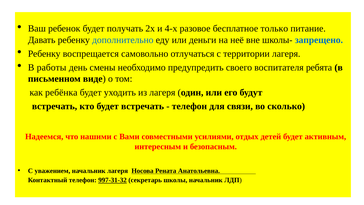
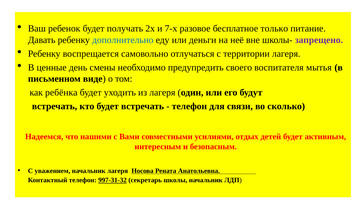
4-х: 4-х -> 7-х (171, 29)
запрещено colour: blue -> purple (319, 40)
работы: работы -> ценные (52, 67)
ребята: ребята -> мытья (319, 67)
